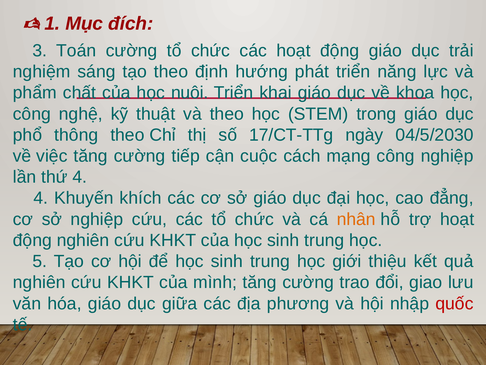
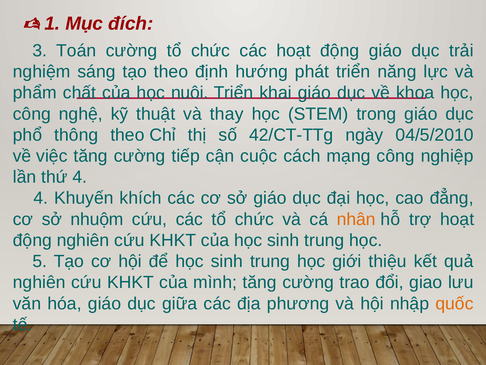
và theo: theo -> thay (227, 114)
17/CT-TTg: 17/CT-TTg -> 42/CT-TTg (291, 135)
04/5/2030: 04/5/2030 -> 04/5/2010 (435, 135)
sở nghiệp: nghiệp -> nhuộm (97, 219)
quốc colour: red -> orange (454, 303)
